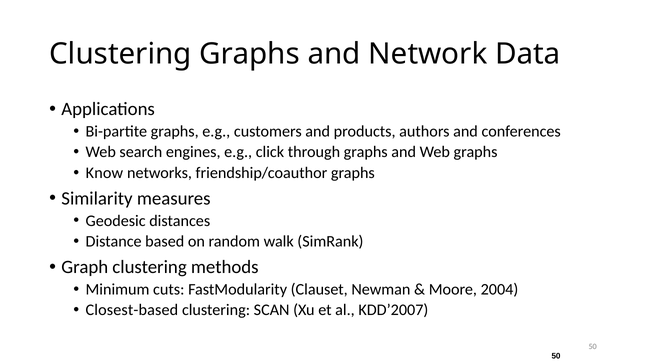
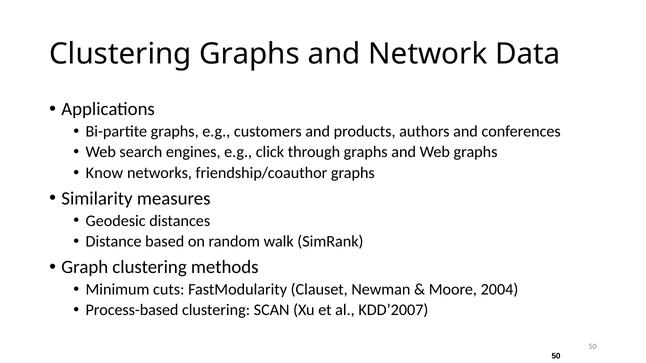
Closest-based: Closest-based -> Process-based (132, 310)
